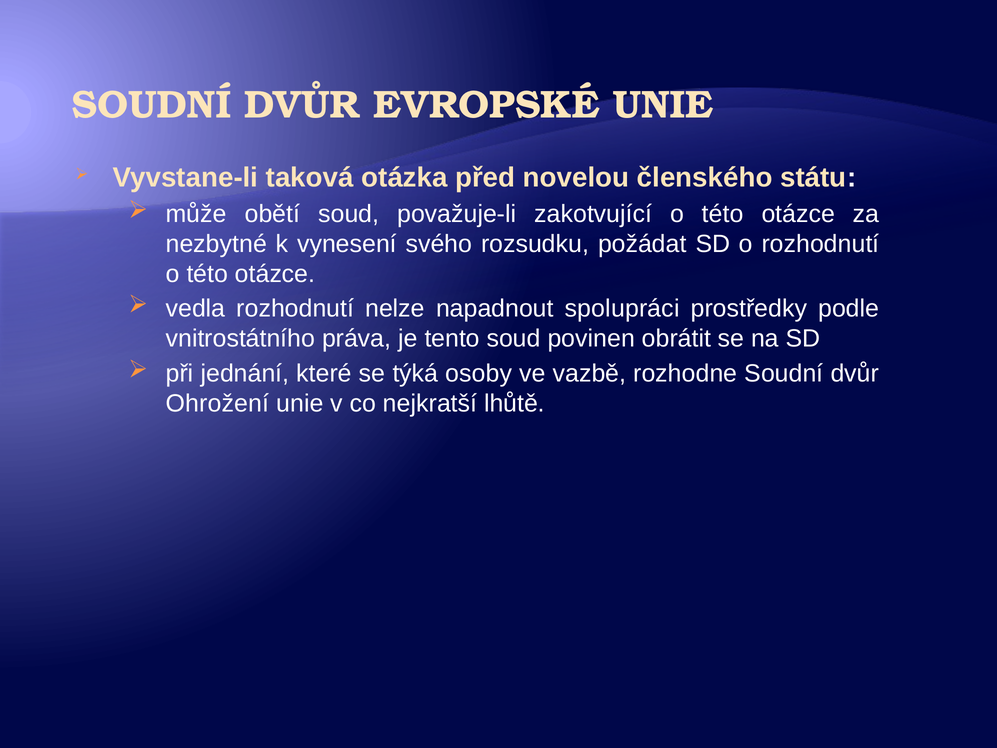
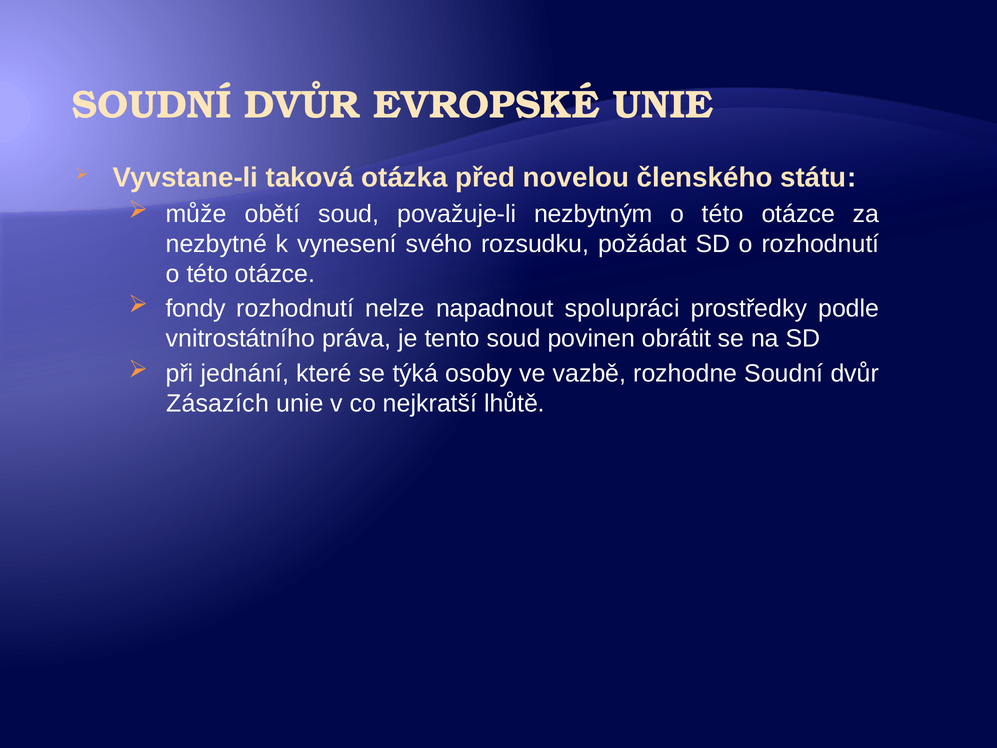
zakotvující: zakotvující -> nezbytným (593, 214)
vedla: vedla -> fondy (196, 309)
Ohrožení: Ohrožení -> Zásazích (218, 403)
